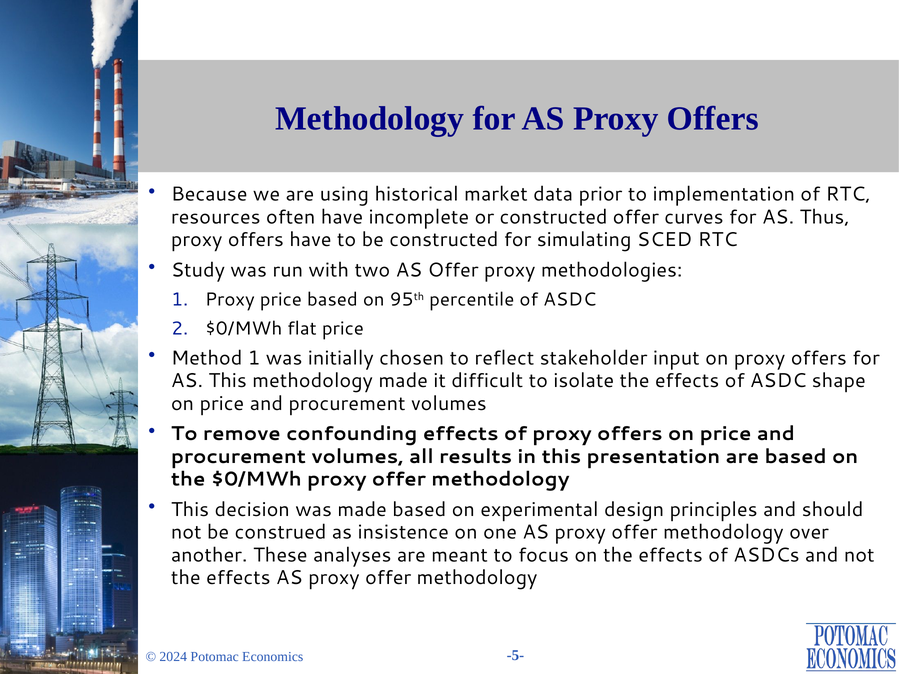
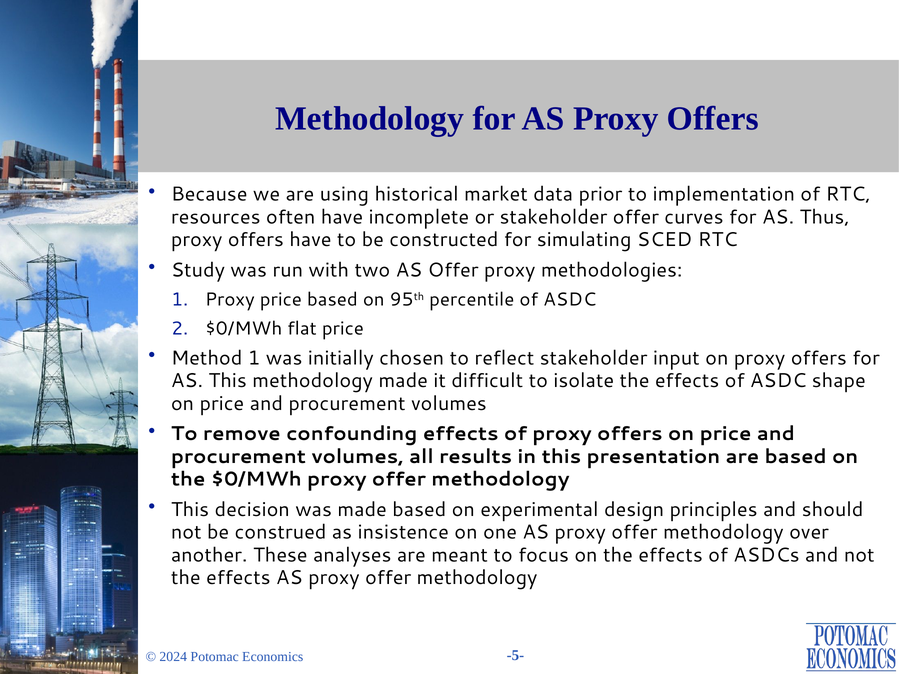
or constructed: constructed -> stakeholder (554, 217)
